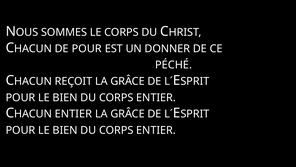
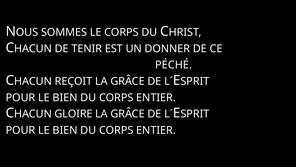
DE POUR: POUR -> TENIR (87, 49)
ENTIER: ENTIER -> GLOIRE (74, 114)
